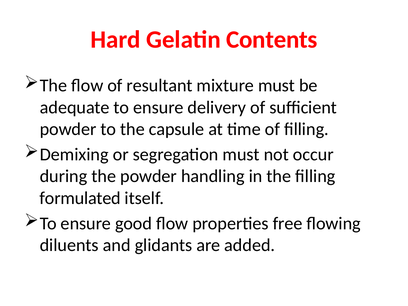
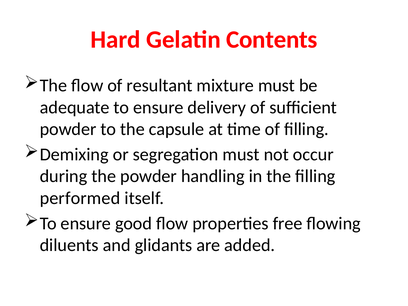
formulated: formulated -> performed (80, 198)
